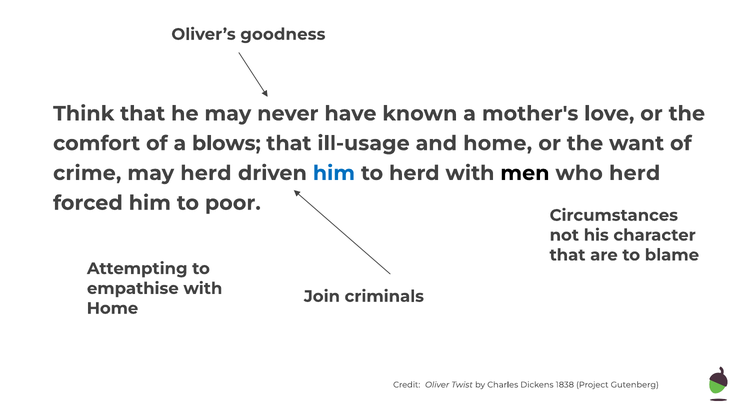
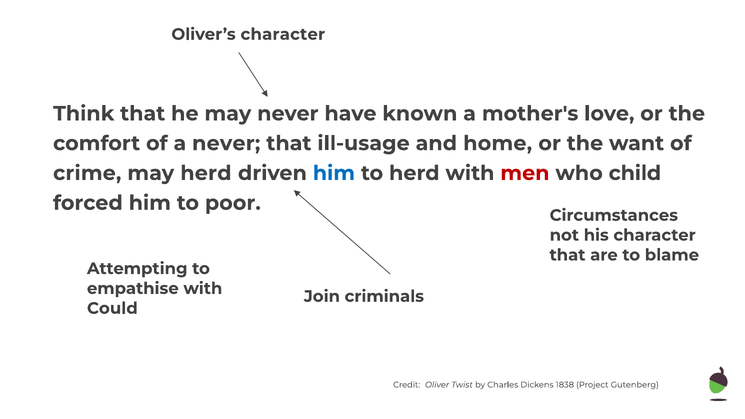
Oliver’s goodness: goodness -> character (283, 34)
a blows: blows -> never (226, 143)
men colour: black -> red (525, 173)
who herd: herd -> child (635, 173)
Home: Home -> Could (112, 308)
